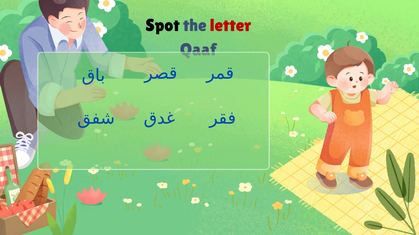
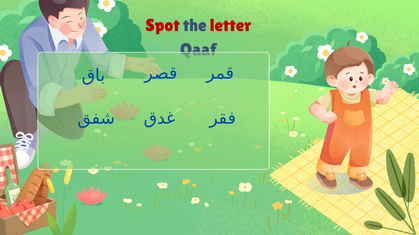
Spot colour: black -> red (163, 26)
